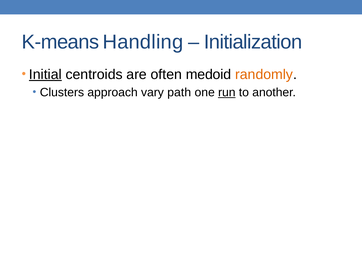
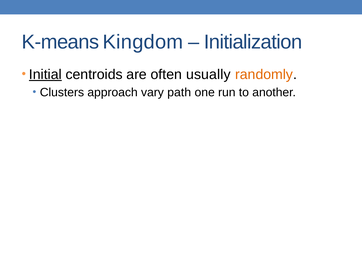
Handling: Handling -> Kingdom (143, 42)
medoid: medoid -> usually (208, 75)
run underline: present -> none (227, 93)
